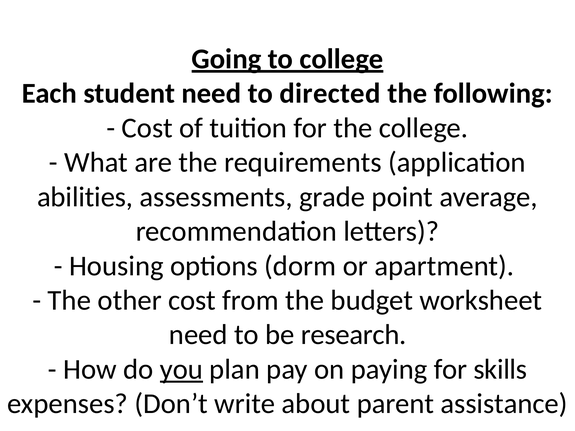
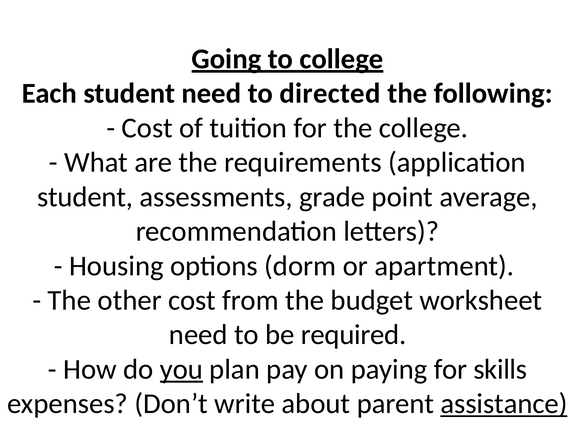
abilities: abilities -> student (85, 197)
research: research -> required (354, 335)
assistance underline: none -> present (504, 404)
